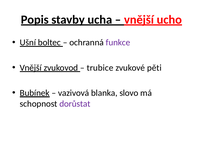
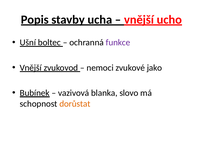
trubice: trubice -> nemoci (100, 68)
pěti: pěti -> jako (154, 68)
dorůstat colour: purple -> orange (75, 104)
